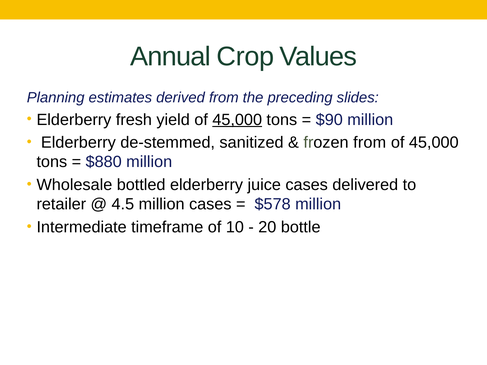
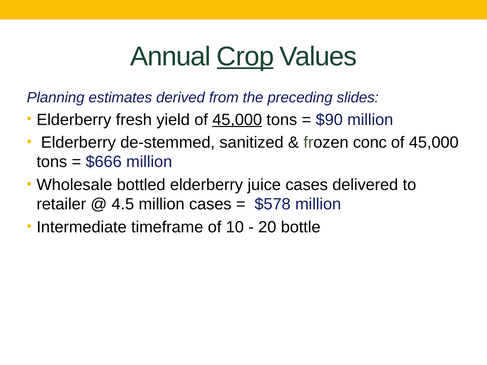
Crop underline: none -> present (245, 57)
frozen from: from -> conc (370, 143)
$880: $880 -> $666 (104, 162)
